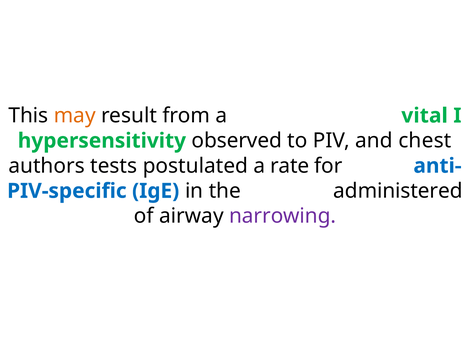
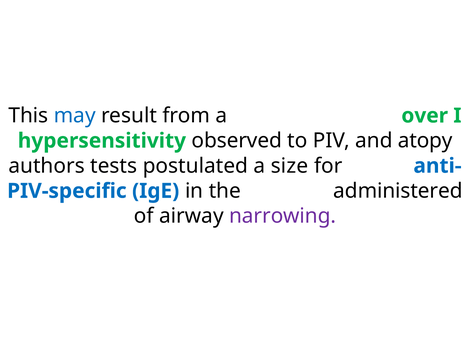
may colour: orange -> blue (75, 115)
vital: vital -> over (425, 115)
chest: chest -> atopy (425, 141)
rate: rate -> size (290, 166)
